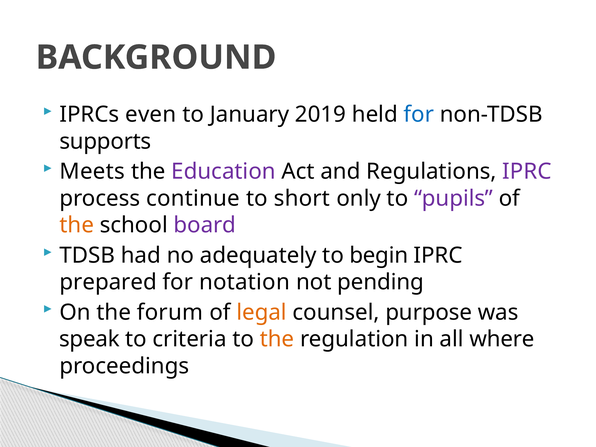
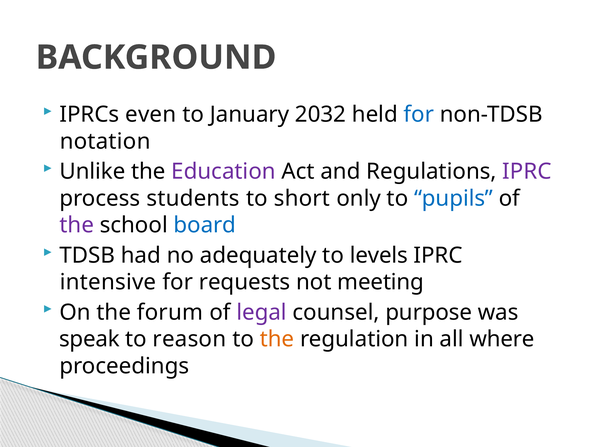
2019: 2019 -> 2032 (321, 114)
supports: supports -> notation (105, 141)
Meets: Meets -> Unlike (92, 171)
continue: continue -> students (193, 198)
pupils colour: purple -> blue (454, 198)
the colour: orange -> purple (77, 225)
board colour: purple -> blue (205, 225)
begin: begin -> levels (379, 255)
prepared: prepared -> intensive (108, 282)
notation: notation -> requests (245, 282)
pending: pending -> meeting (381, 282)
legal colour: orange -> purple (262, 312)
criteria: criteria -> reason (189, 339)
